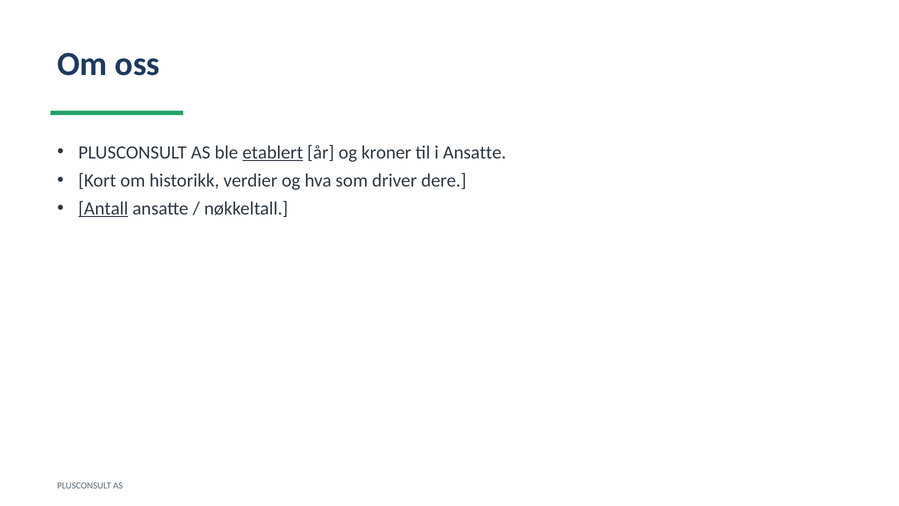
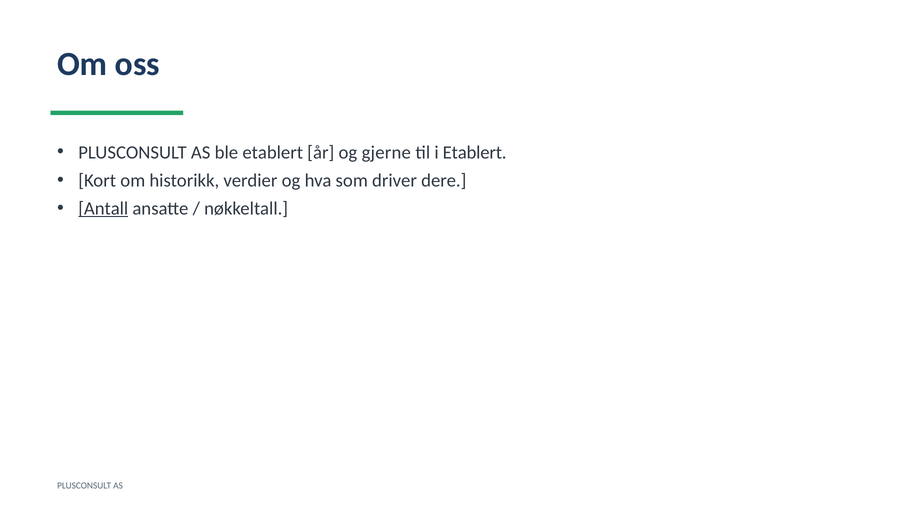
etablert underline: present -> none (273, 152)
kroner: kroner -> gjerne (386, 152)
i Ansatte: Ansatte -> Etablert (475, 152)
